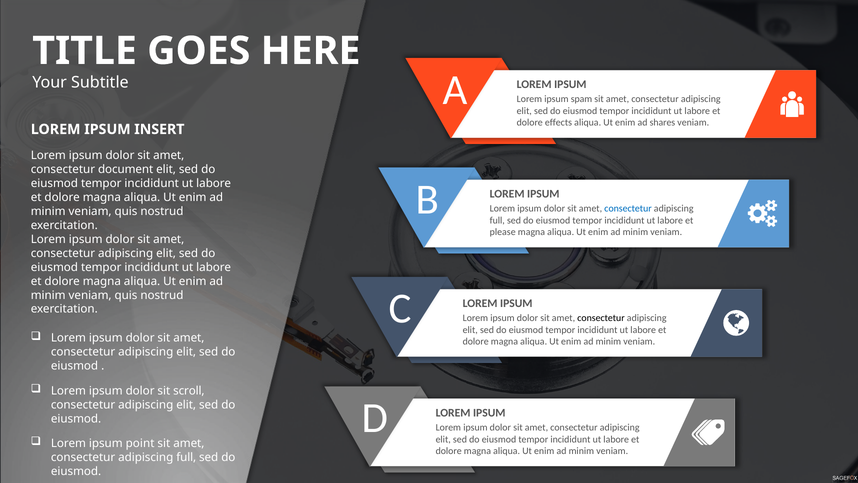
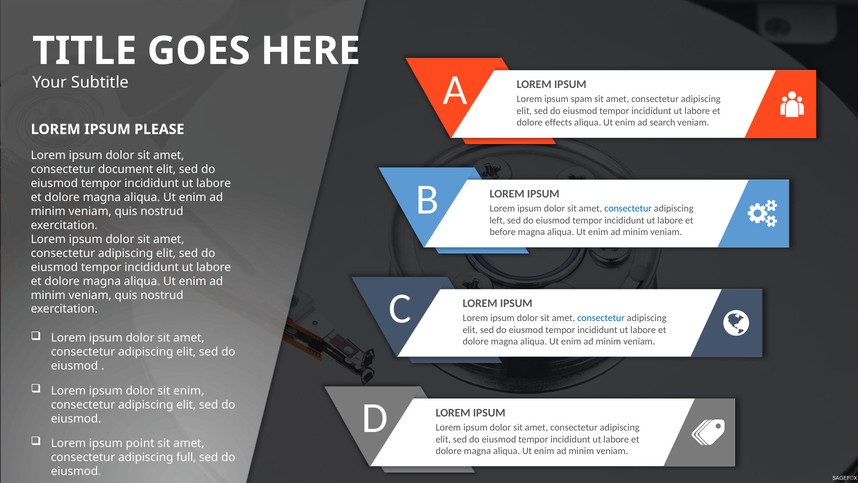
shares: shares -> search (662, 123)
INSERT: INSERT -> PLEASE (159, 129)
full: full -> left (497, 220)
please: please -> before (503, 232)
consectetur colour: black -> blue (601, 318)
sit scroll: scroll -> enim (189, 390)
